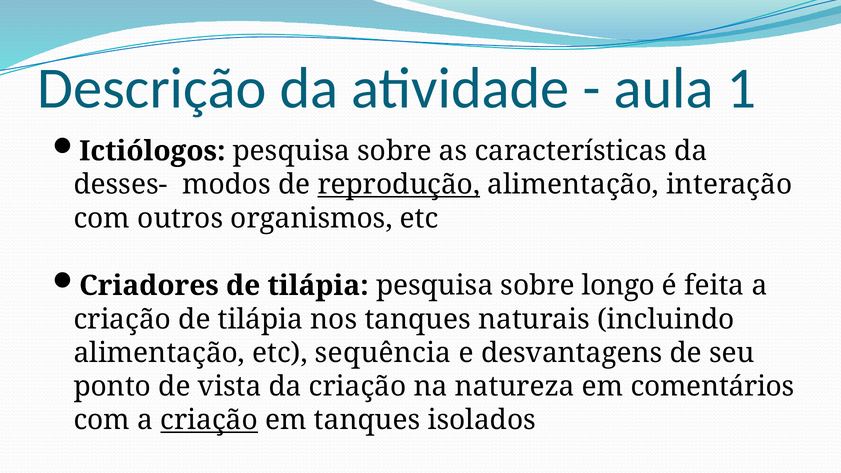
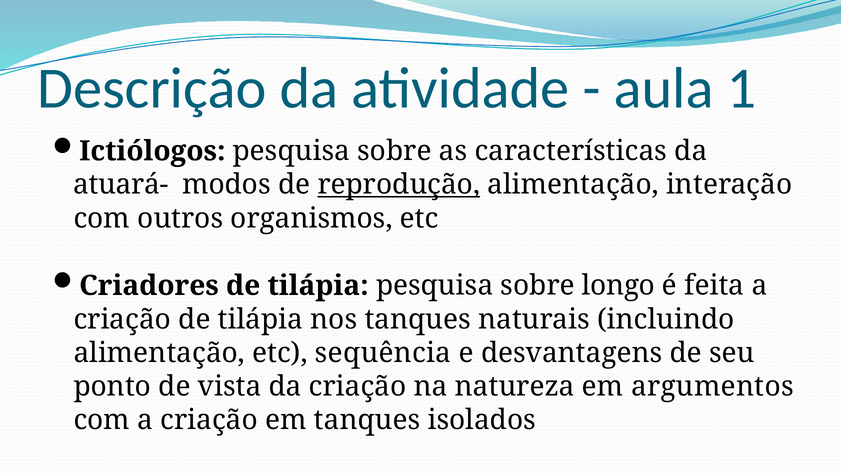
desses-: desses- -> atuará- (121, 185)
comentários: comentários -> argumentos (712, 387)
criação underline: present -> none (209, 420)
